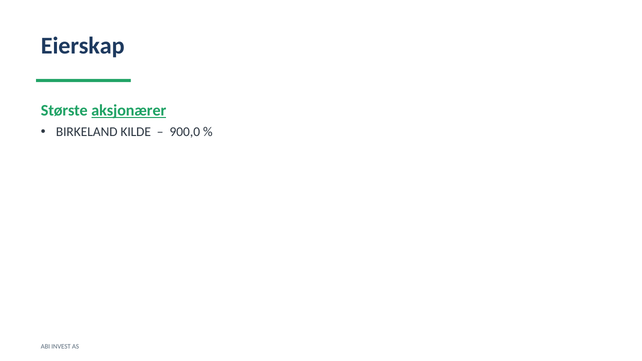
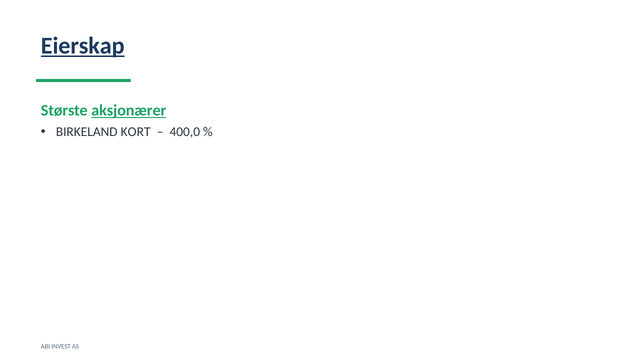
Eierskap underline: none -> present (83, 46)
KILDE: KILDE -> KORT (136, 132)
900,0: 900,0 -> 400,0 (185, 132)
